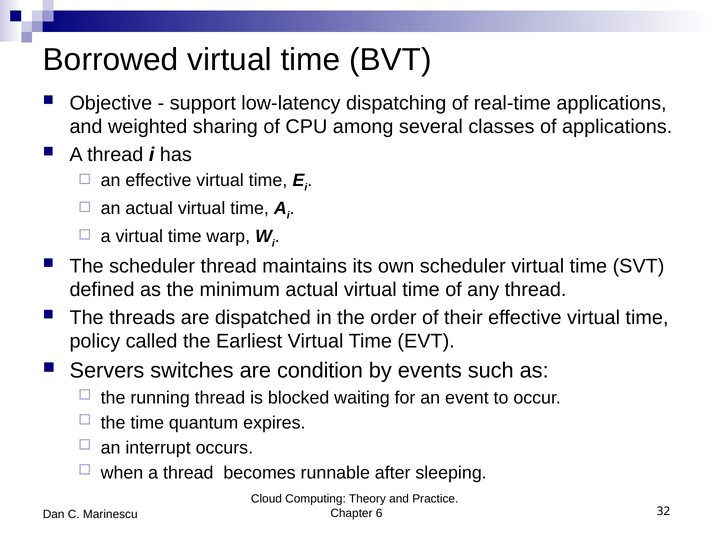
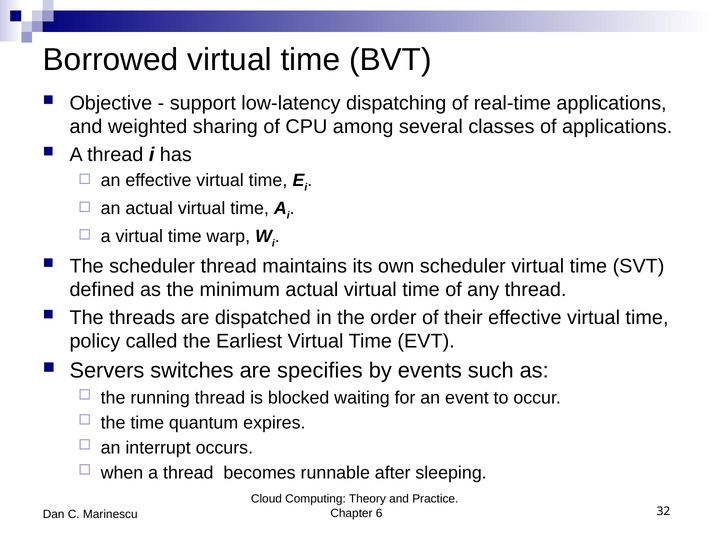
condition: condition -> specifies (320, 371)
